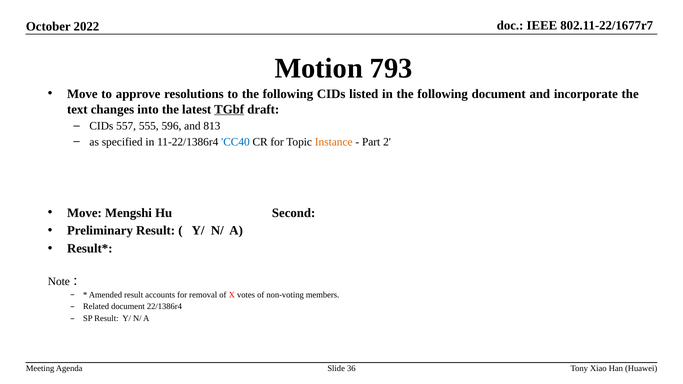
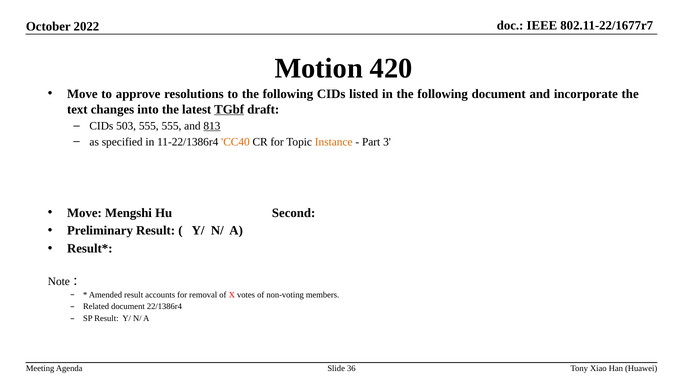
793: 793 -> 420 (391, 69)
557: 557 -> 503 (126, 126)
555 596: 596 -> 555 (171, 126)
813 underline: none -> present (212, 126)
CC40 colour: blue -> orange (235, 142)
2: 2 -> 3 (387, 142)
